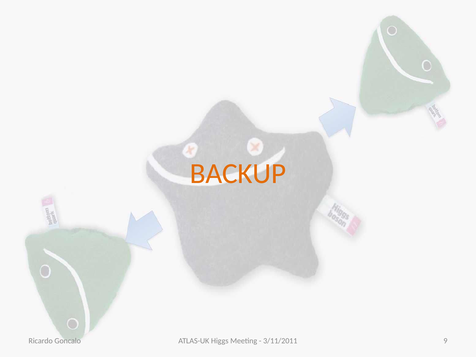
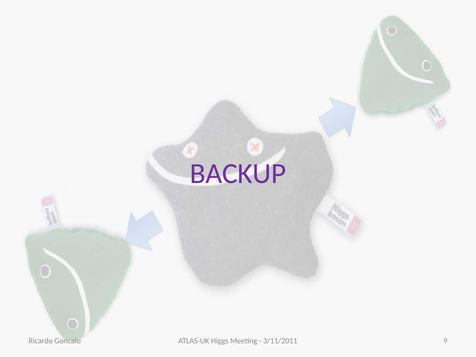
BACKUP colour: orange -> purple (238, 174)
